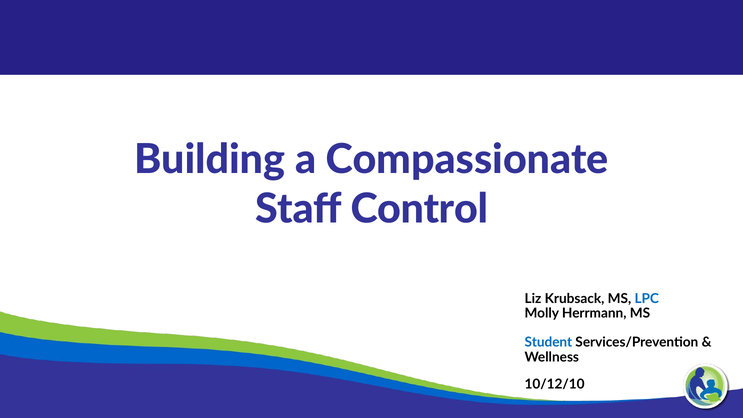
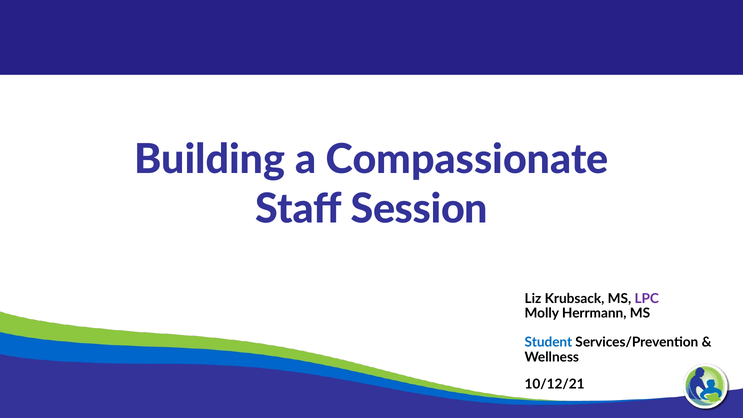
Control: Control -> Session (419, 209)
LPC colour: blue -> purple (647, 299)
10/12/10: 10/12/10 -> 10/12/21 (555, 384)
